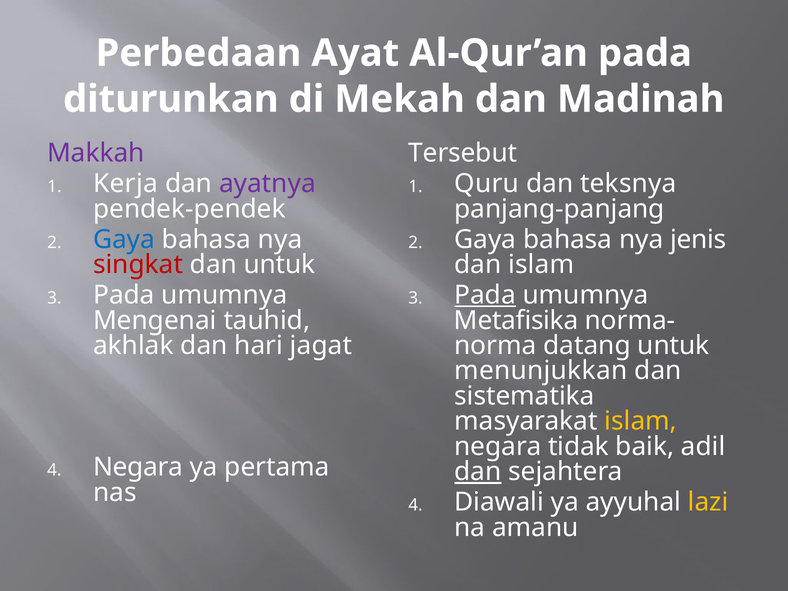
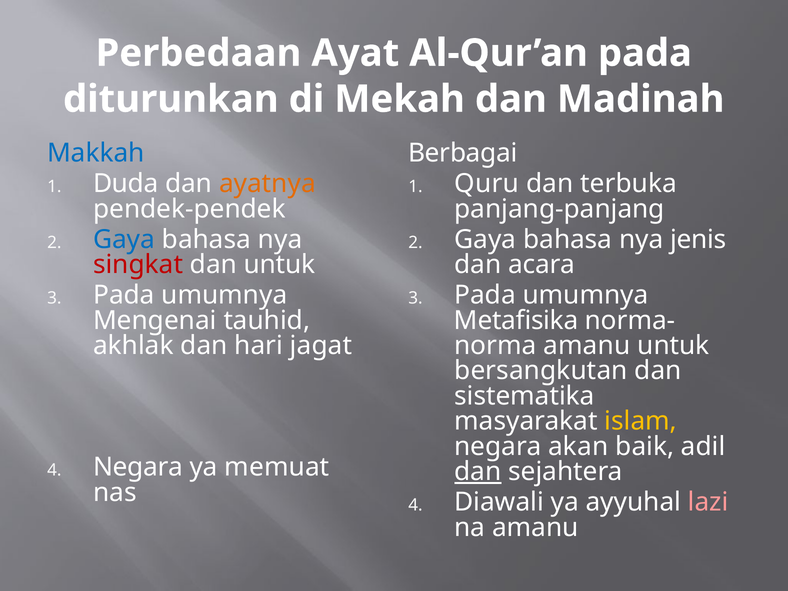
Makkah colour: purple -> blue (96, 153)
Tersebut: Tersebut -> Berbagai (463, 153)
Kerja: Kerja -> Duda (126, 184)
ayatnya colour: purple -> orange (267, 184)
teksnya: teksnya -> terbuka (629, 184)
dan islam: islam -> acara (542, 265)
Pada underline: present -> none (485, 295)
datang: datang -> amanu (587, 346)
menunjukkan: menunjukkan -> bersangkutan (541, 371)
tidak: tidak -> akan (578, 446)
pertama: pertama -> memuat (277, 467)
lazi colour: yellow -> pink (708, 502)
